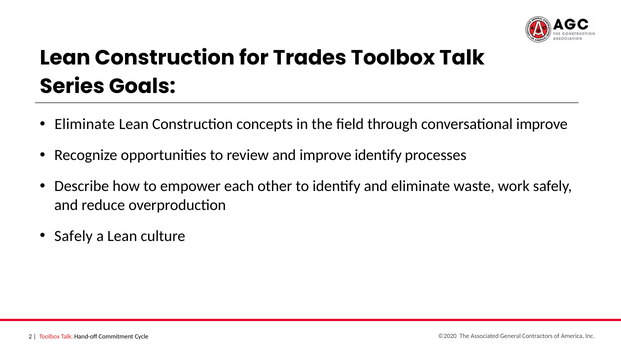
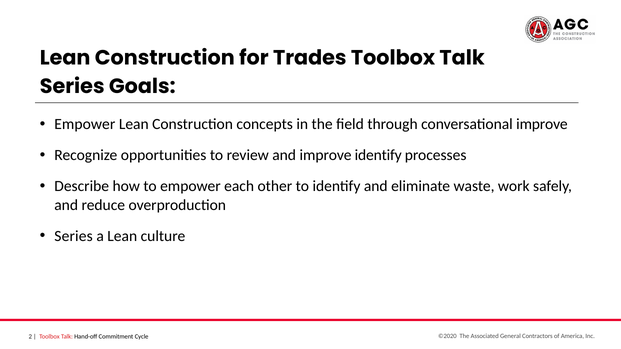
Eliminate: Eliminate -> Empower (85, 124)
Safely: Safely -> Series (74, 236)
